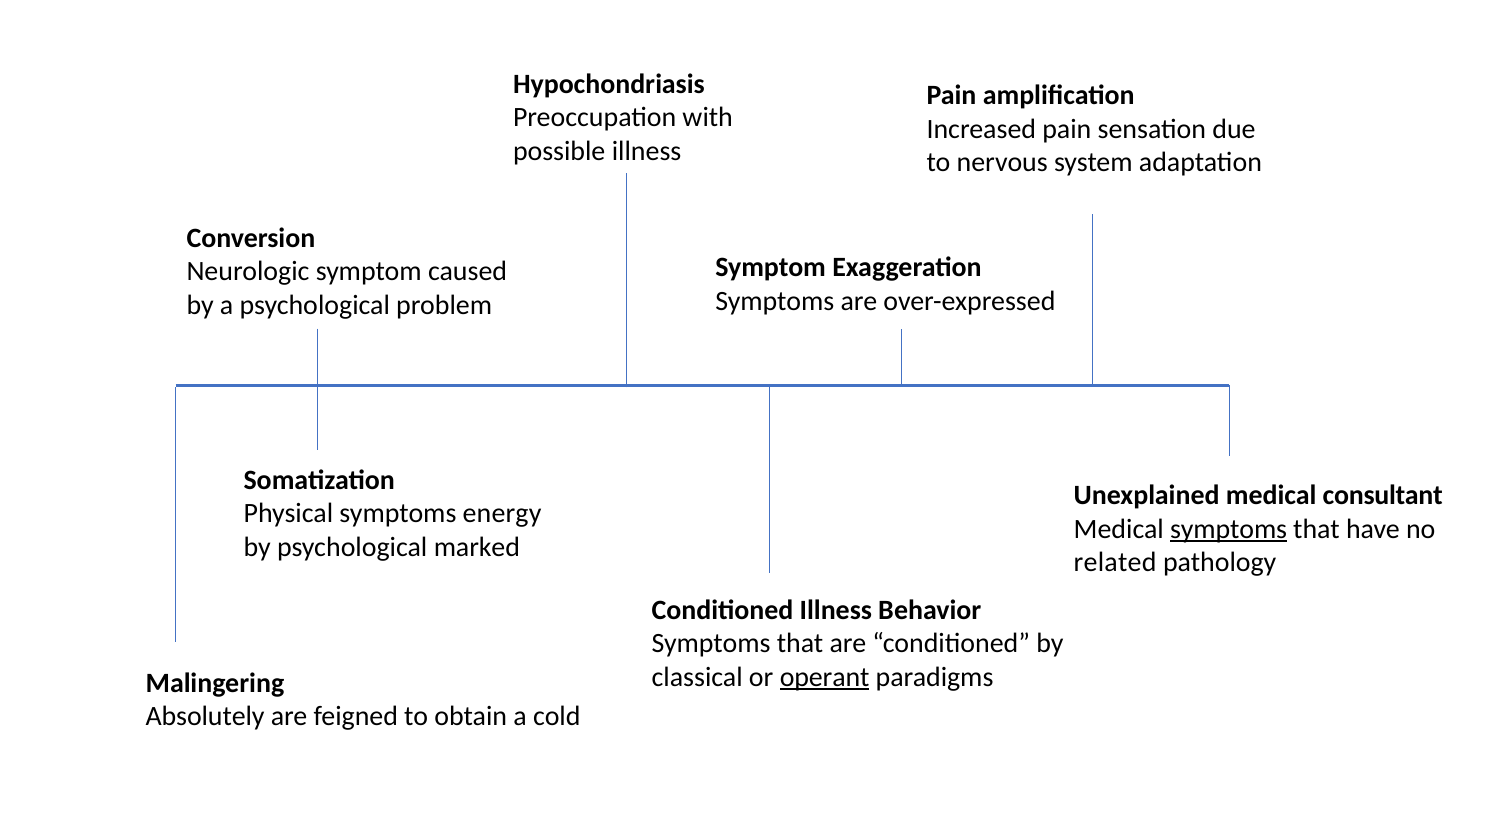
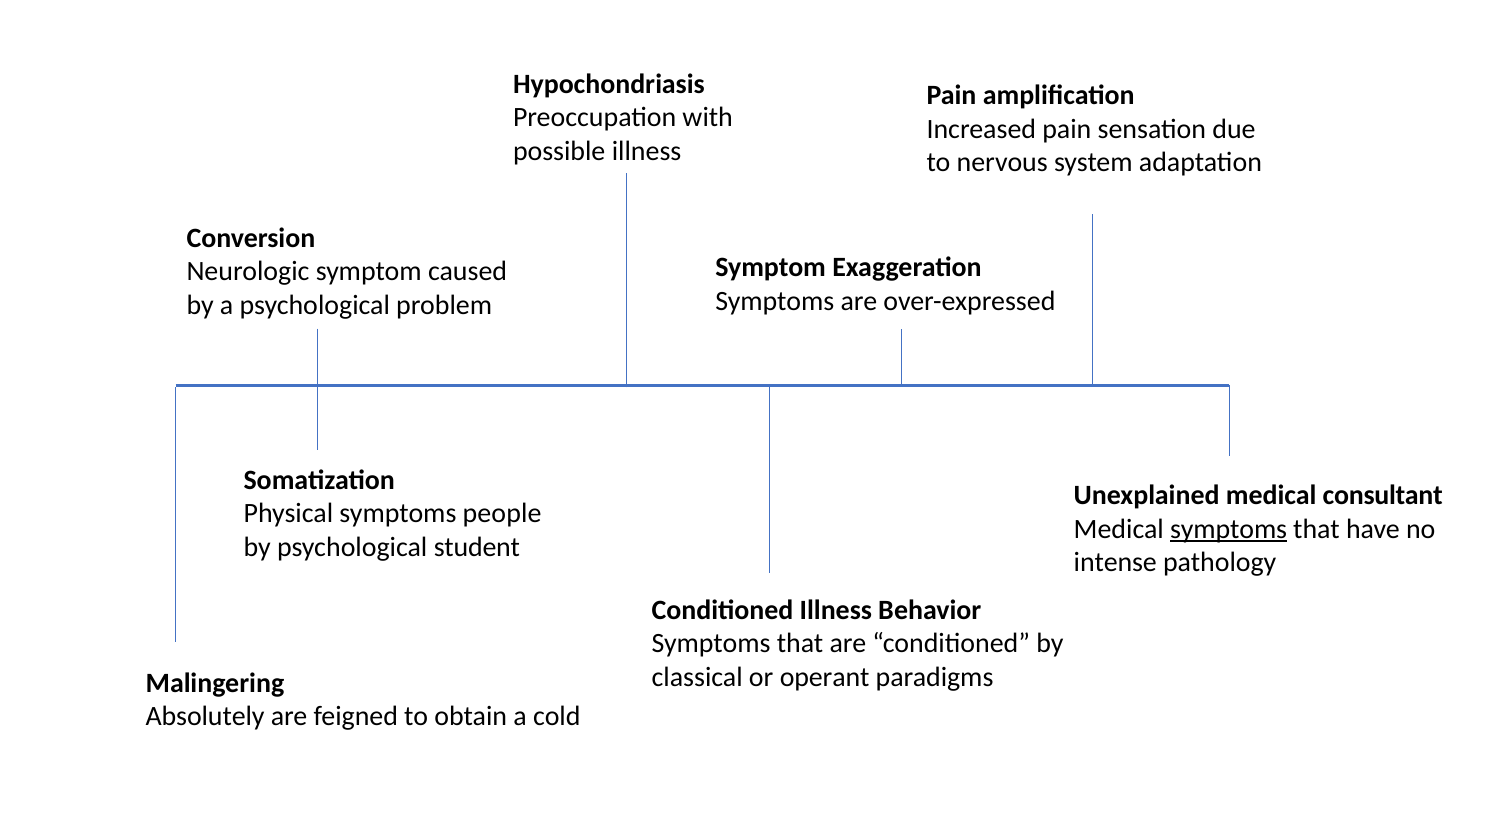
energy: energy -> people (502, 513)
marked: marked -> student (477, 547)
related: related -> intense (1115, 562)
operant underline: present -> none (825, 677)
